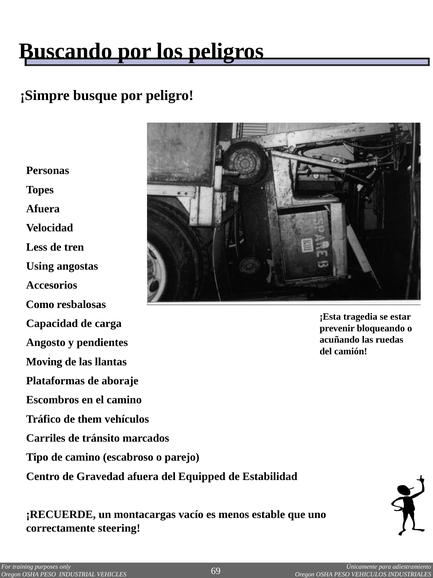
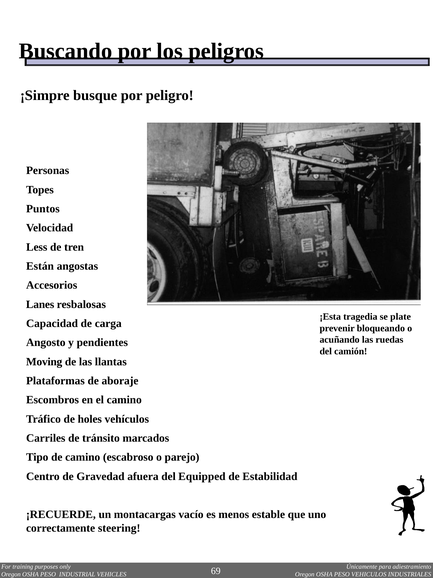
Afuera: Afuera -> Puntos (43, 208)
Using: Using -> Están (40, 266)
Como: Como -> Lanes (40, 304)
estar: estar -> plate (401, 316)
them: them -> holes (90, 419)
